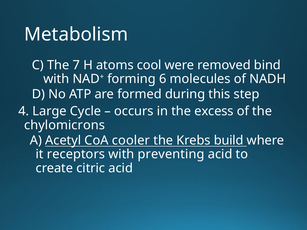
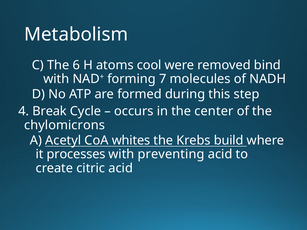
7: 7 -> 6 (76, 65)
6: 6 -> 7 (163, 79)
Large: Large -> Break (50, 111)
excess: excess -> center (214, 111)
cooler: cooler -> whites (131, 141)
receptors: receptors -> processes (76, 154)
